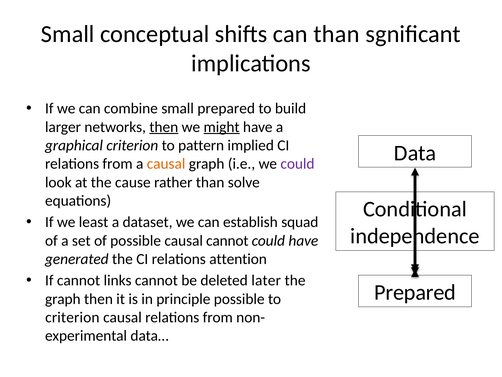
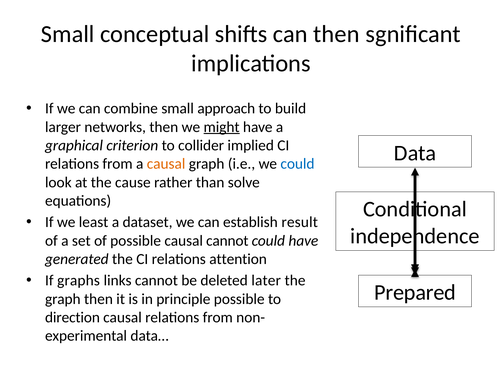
can than: than -> then (336, 34)
small prepared: prepared -> approach (226, 108)
then underline: present -> none (164, 127)
pattern: pattern -> collider (201, 145)
could colour: purple -> blue (297, 164)
squad: squad -> result (300, 222)
If cannot: cannot -> graphs (79, 280)
criterion: criterion -> direction (72, 317)
